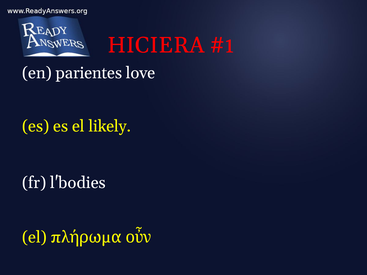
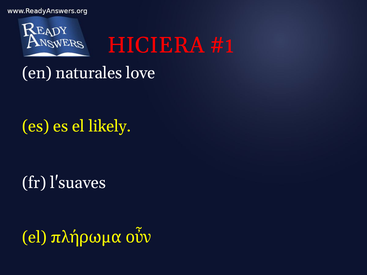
parientes: parientes -> naturales (89, 73)
l'bodies: l'bodies -> l'suaves (78, 183)
